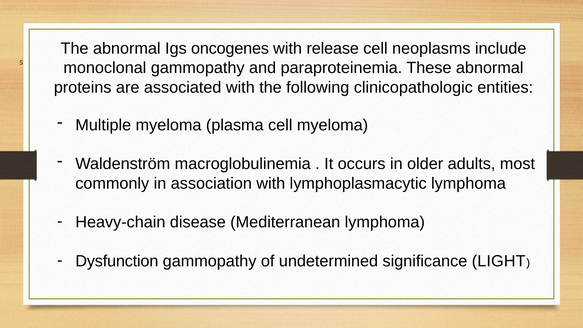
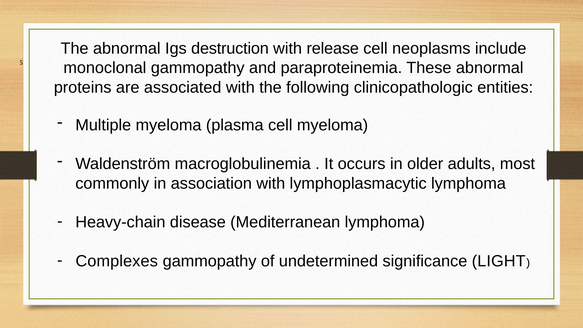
oncogenes: oncogenes -> destruction (230, 48)
Dysfunction: Dysfunction -> Complexes (117, 261)
